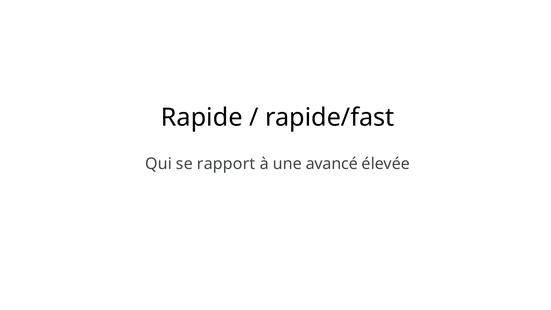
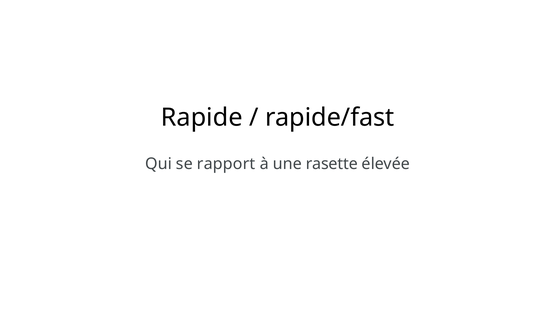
avancé: avancé -> rasette (332, 164)
